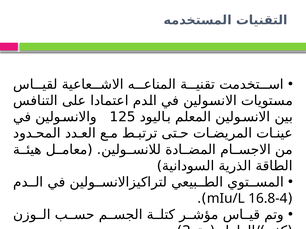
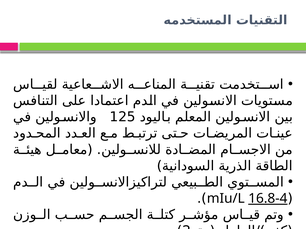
16.8-4 underline: none -> present (268, 199)
